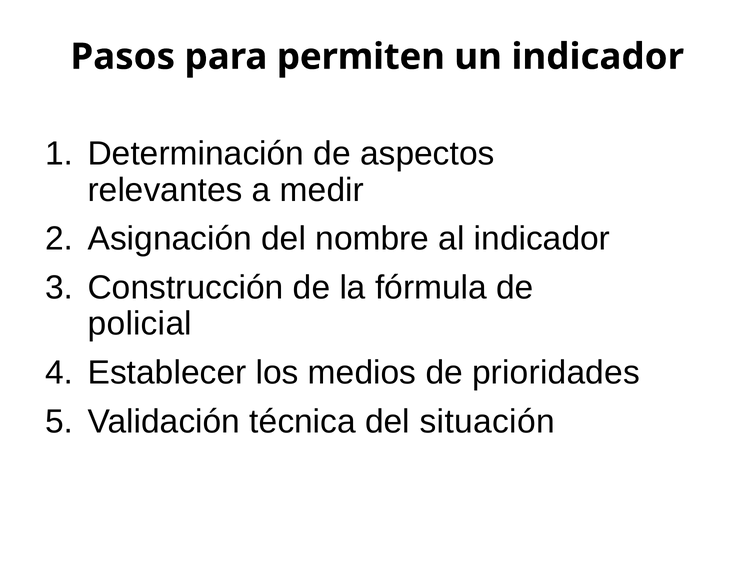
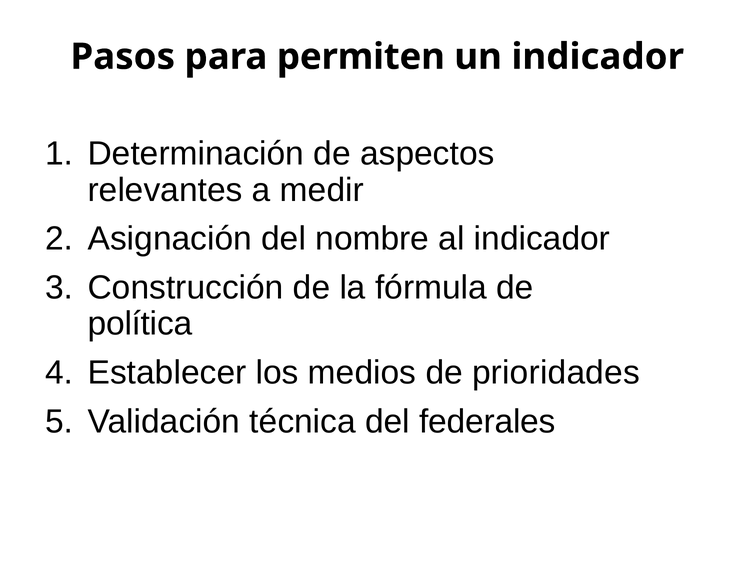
policial: policial -> política (140, 324)
situación: situación -> federales (487, 422)
